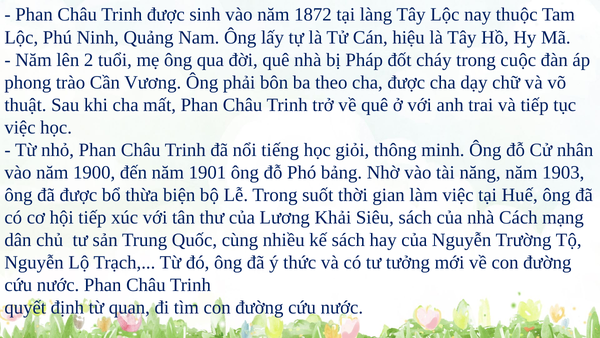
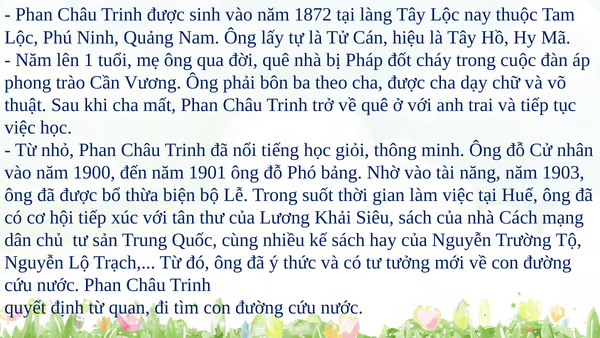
2: 2 -> 1 (89, 60)
